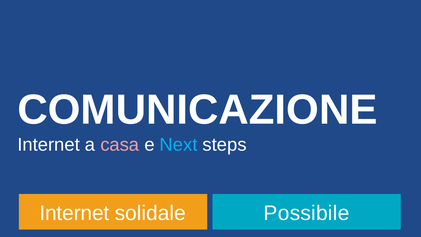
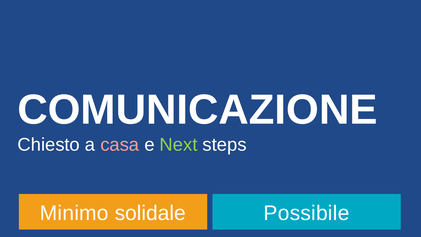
Internet: Internet -> Chiesto (49, 145)
Next colour: light blue -> light green (179, 145)
Internet: Internet -> Minimo (74, 213)
